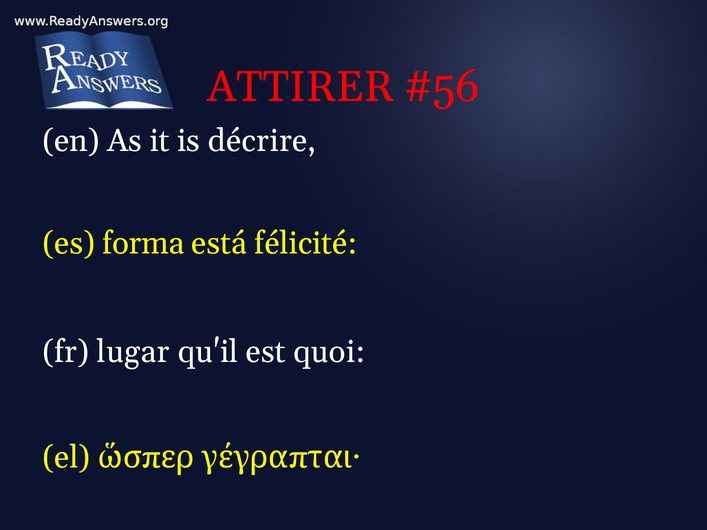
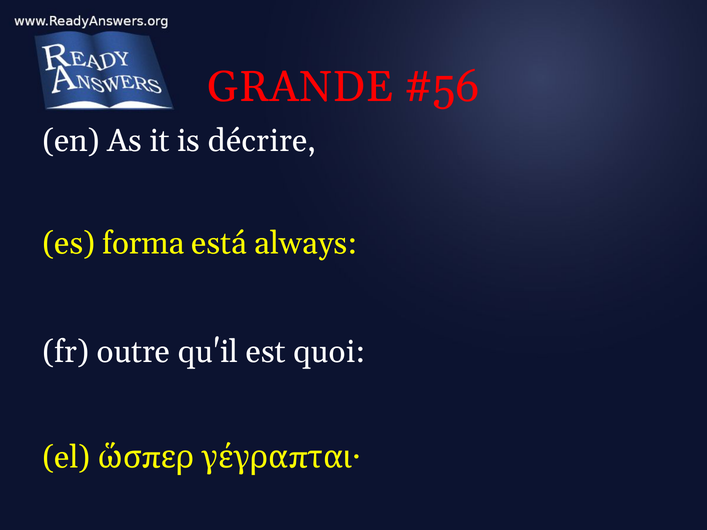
ATTIRER: ATTIRER -> GRANDE (301, 87)
félicité: félicité -> always (306, 243)
lugar: lugar -> outre (133, 352)
